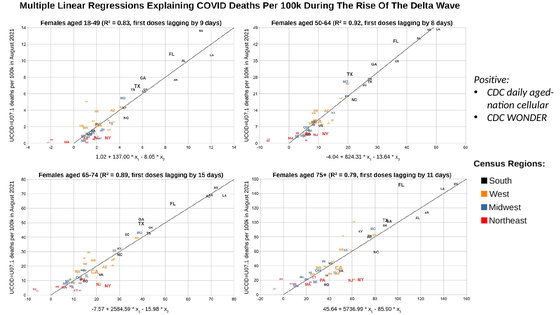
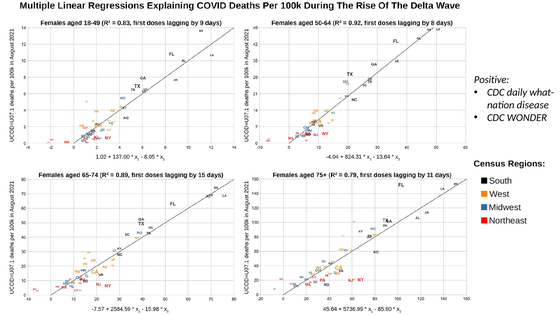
aged-: aged- -> what- (542, 92)
cellular: cellular -> disease (533, 105)
